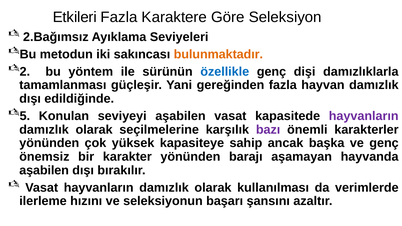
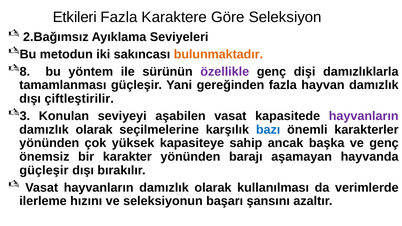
2: 2 -> 8 (25, 72)
özellikle colour: blue -> purple (225, 72)
edildiğinde: edildiğinde -> çiftleştirilir (79, 99)
5: 5 -> 3 (25, 116)
bazı colour: purple -> blue (268, 130)
aşabilen: aşabilen -> güçleşir (44, 170)
